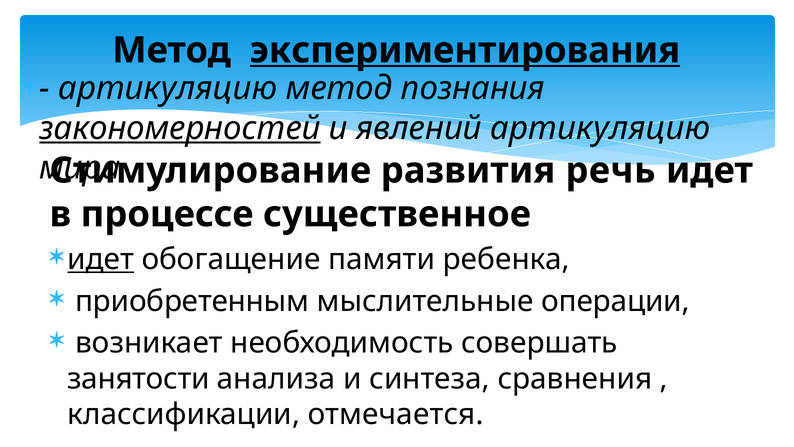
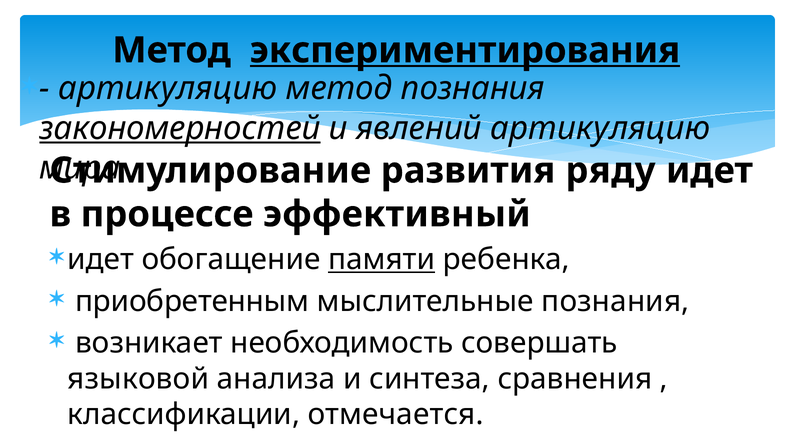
речь: речь -> ряду (610, 170)
существенное: существенное -> эффективный (397, 214)
идет underline: present -> none (101, 259)
памяти underline: none -> present (382, 259)
мыслительные операции: операции -> познания (615, 301)
занятости: занятости -> языковой (138, 378)
